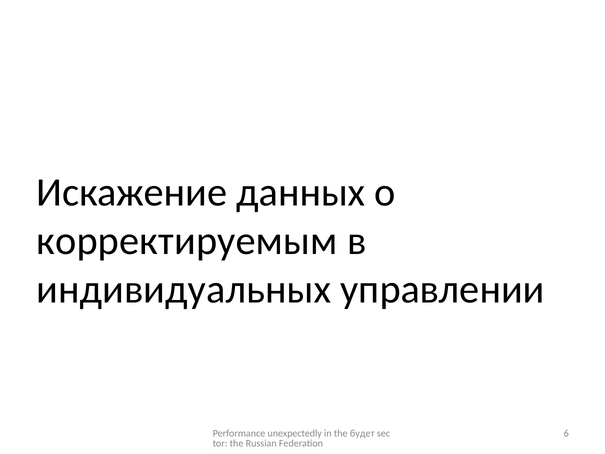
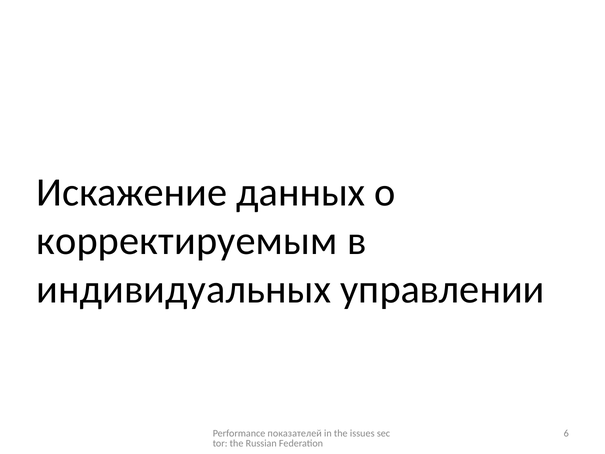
unexpectedly: unexpectedly -> показателей (295, 433)
будет: будет -> issues (362, 433)
